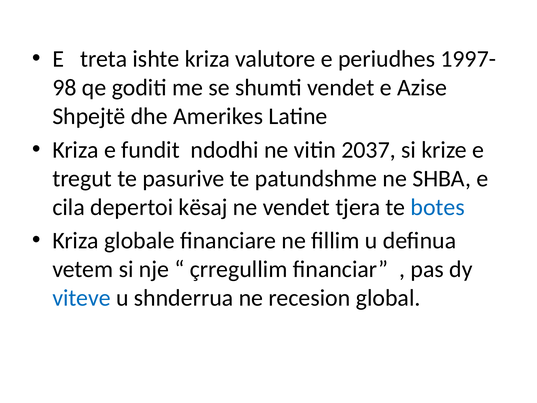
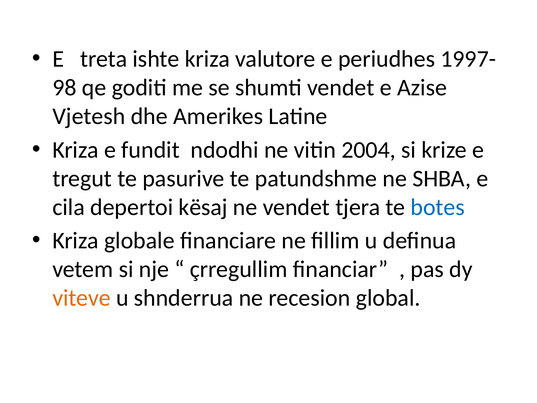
Shpejtë: Shpejtë -> Vjetesh (89, 116)
2037: 2037 -> 2004 (369, 150)
viteve colour: blue -> orange (81, 298)
